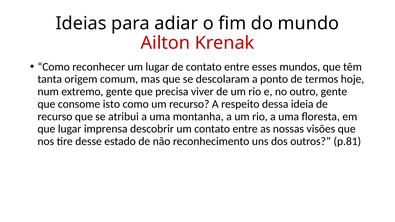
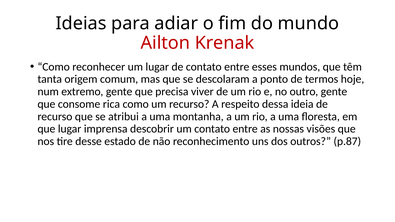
isto: isto -> rica (111, 104)
p.81: p.81 -> p.87 (347, 141)
